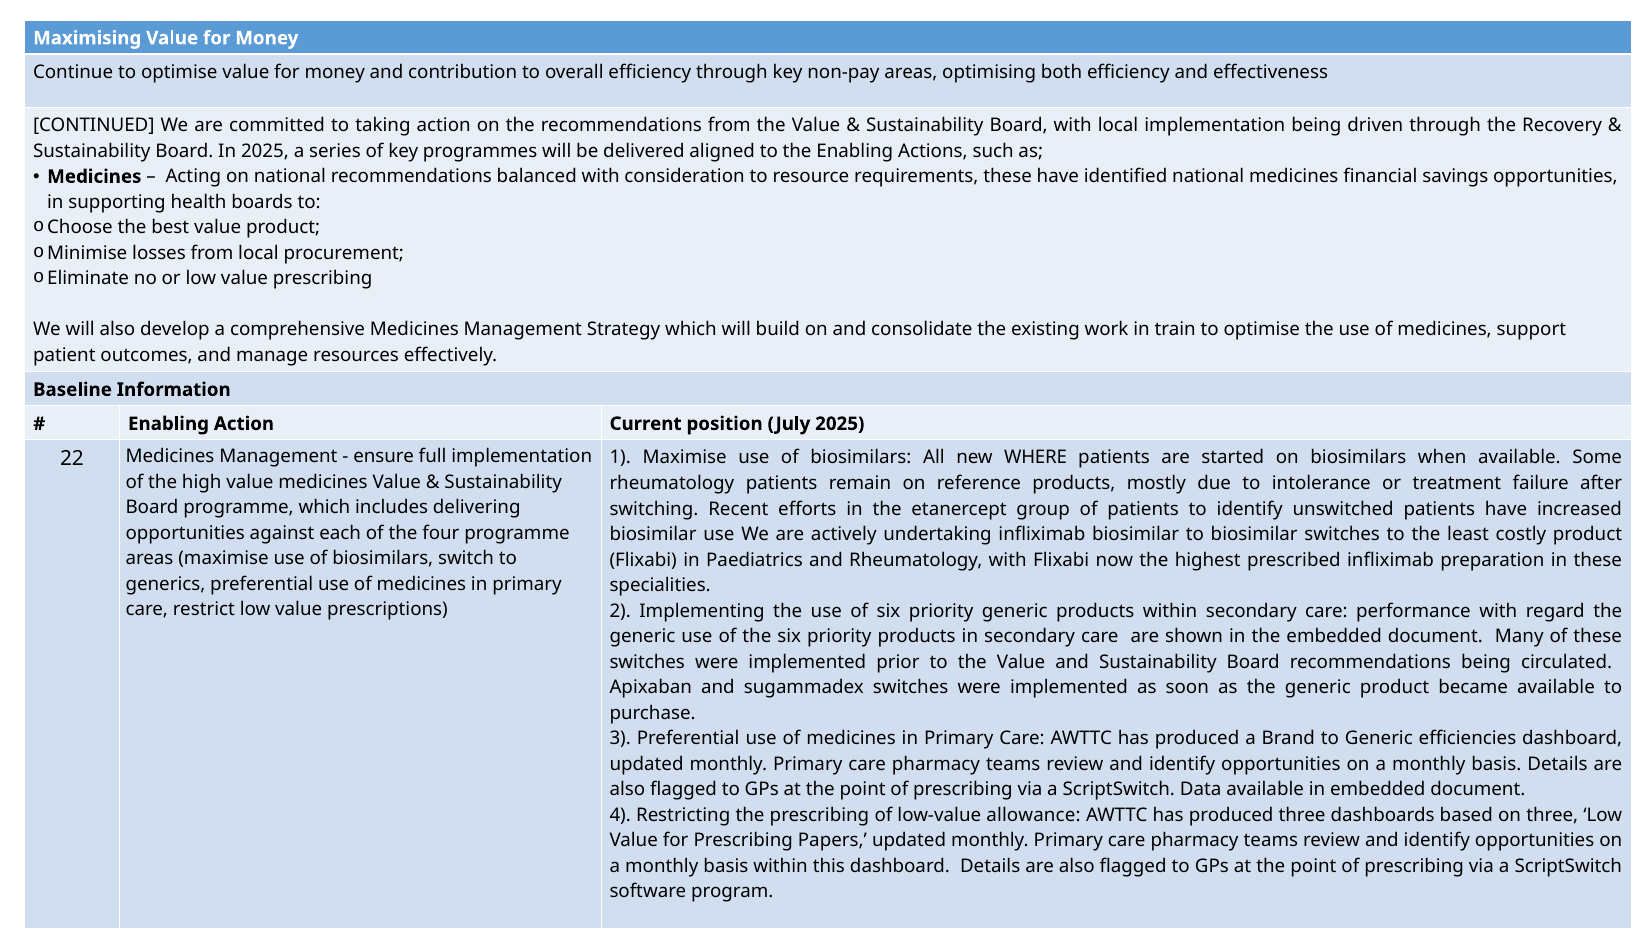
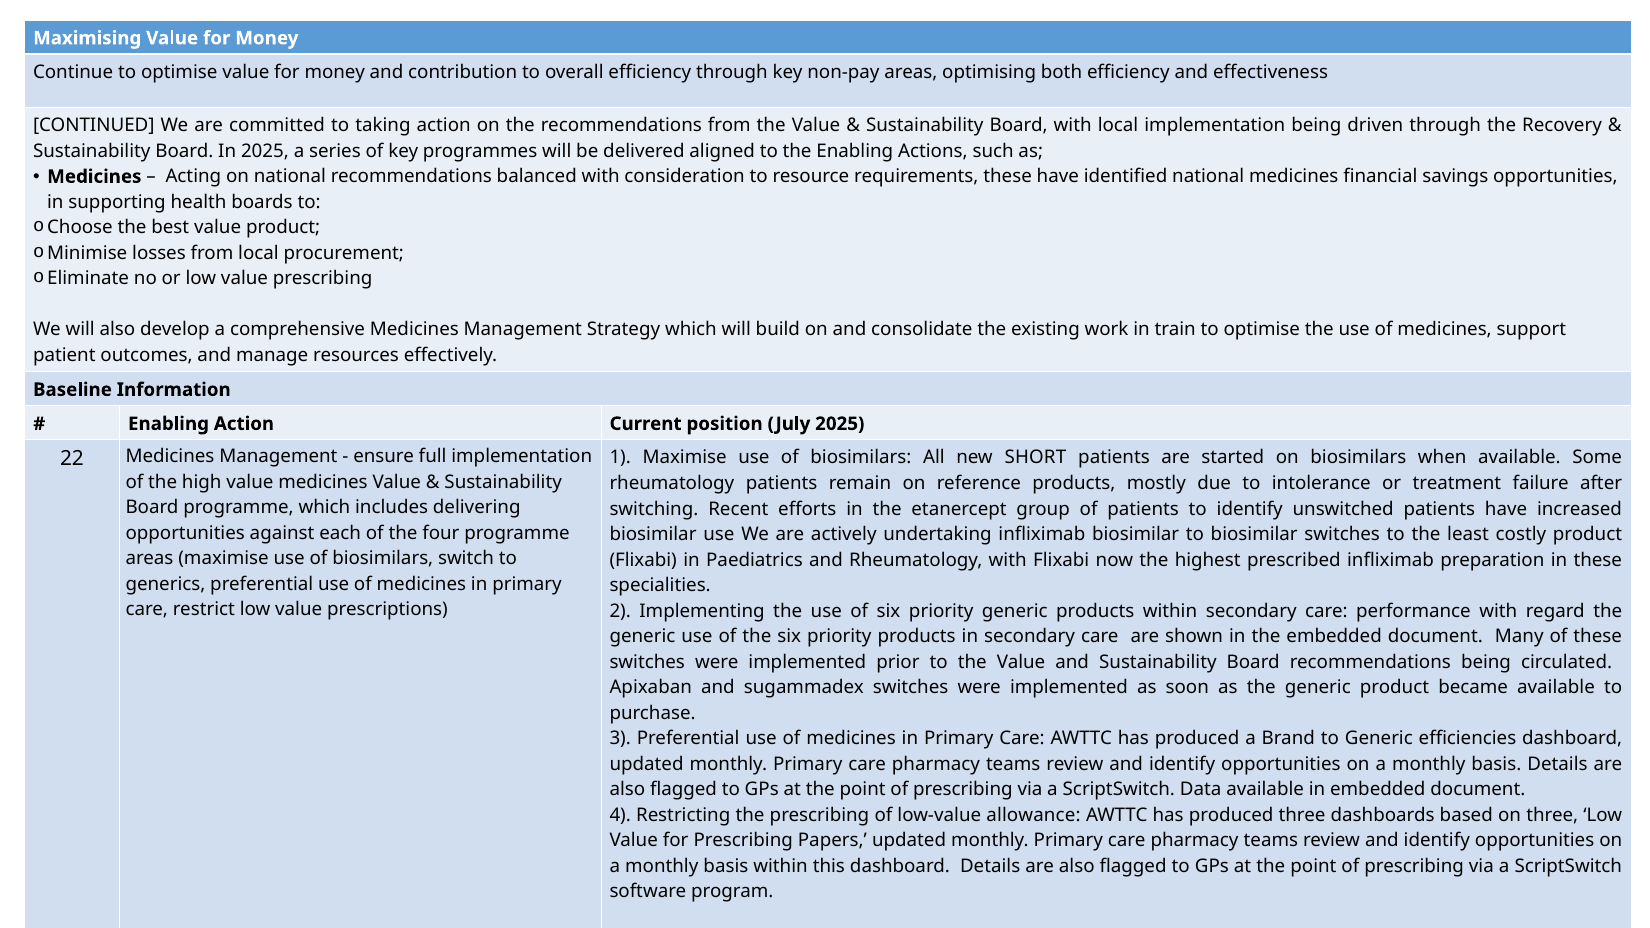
WHERE: WHERE -> SHORT (1035, 458)
